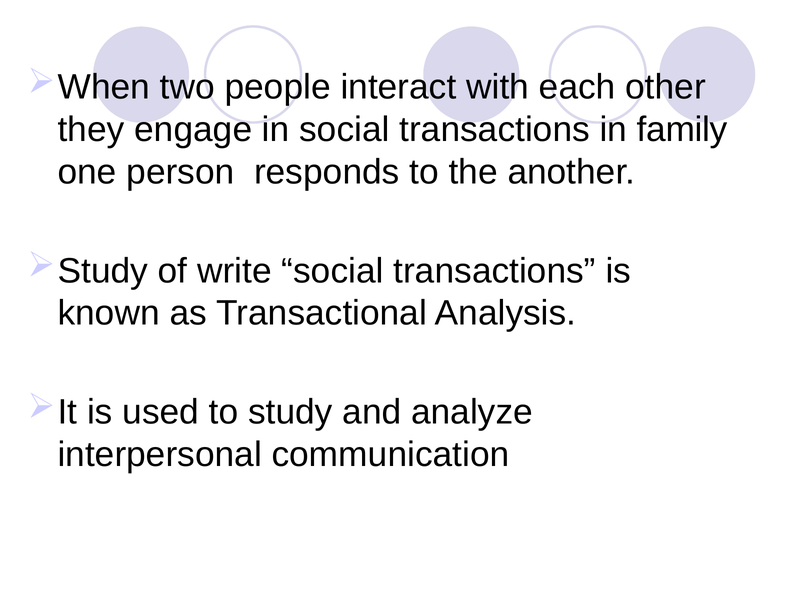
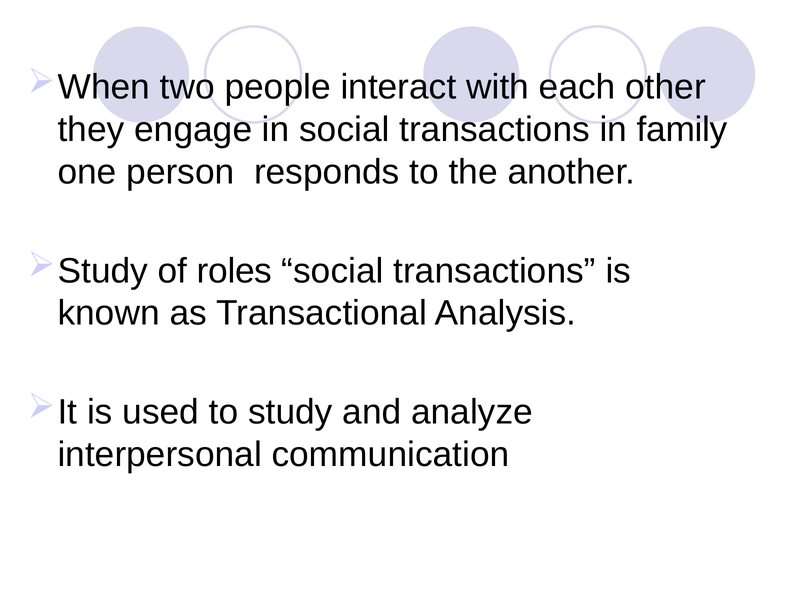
write: write -> roles (235, 271)
